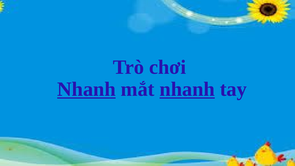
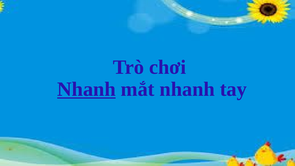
nhanh underline: present -> none (187, 89)
